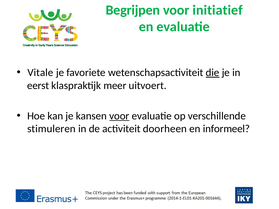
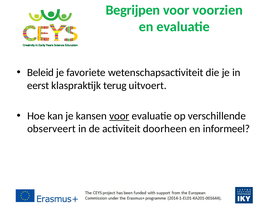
initiatief: initiatief -> voorzien (218, 10)
Vitale: Vitale -> Beleid (40, 73)
die underline: present -> none (213, 73)
meer: meer -> terug (115, 86)
stimuleren: stimuleren -> observeert (51, 129)
